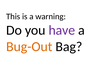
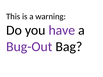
Bug-Out colour: orange -> purple (29, 47)
